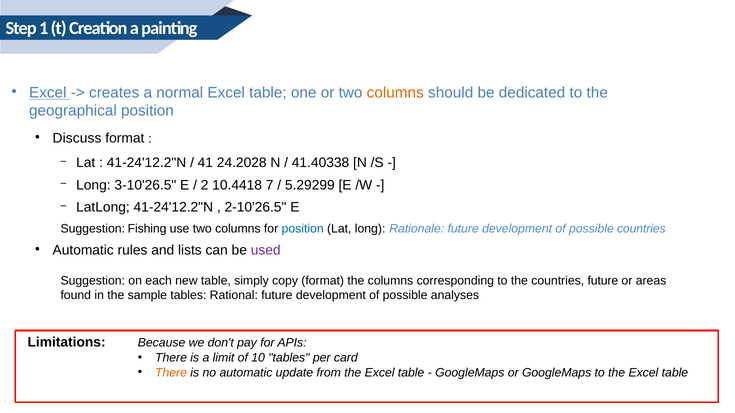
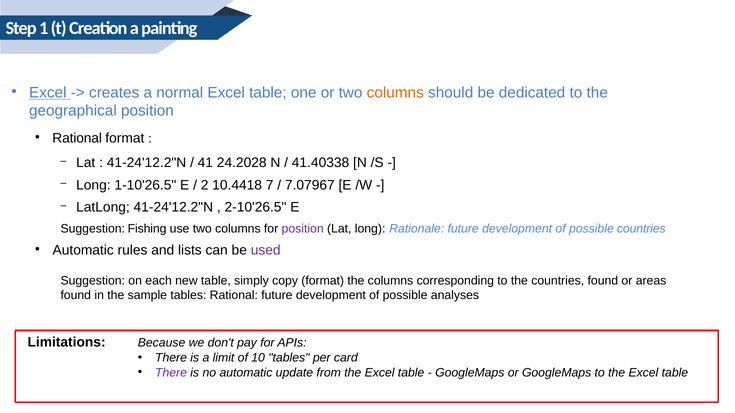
Discuss: Discuss -> Rational (77, 138)
3-10'26.5: 3-10'26.5 -> 1-10'26.5 (145, 185)
5.29299: 5.29299 -> 7.07967 (310, 185)
position colour: blue -> purple (303, 229)
countries future: future -> found (603, 281)
There colour: orange -> purple (171, 373)
